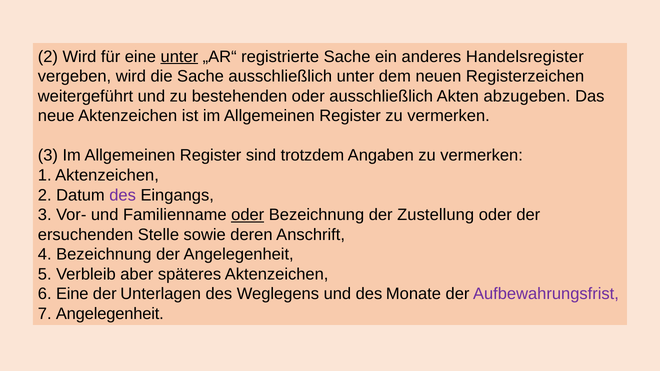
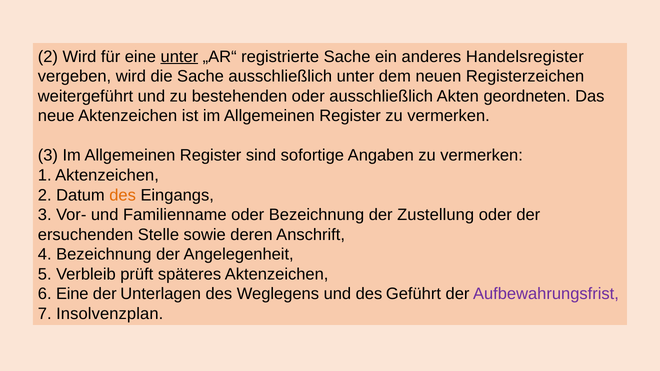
abzugeben: abzugeben -> geordneten (527, 96)
trotzdem: trotzdem -> sofortige (312, 156)
des colour: purple -> orange (123, 195)
oder underline: present -> none (248, 215)
aber: aber -> prüft (137, 274)
Monate: Monate -> Geführt (413, 294)
7 Angelegenheit: Angelegenheit -> Insolvenzplan (110, 314)
